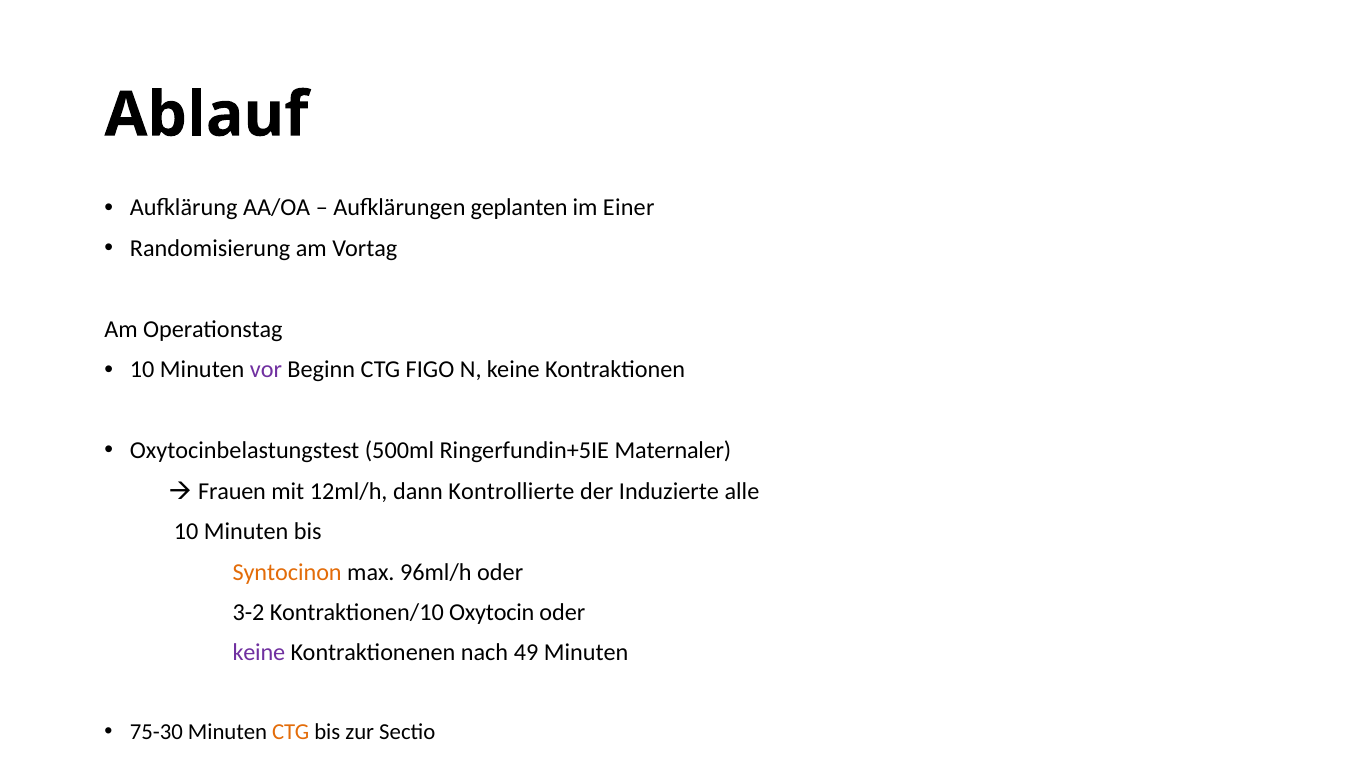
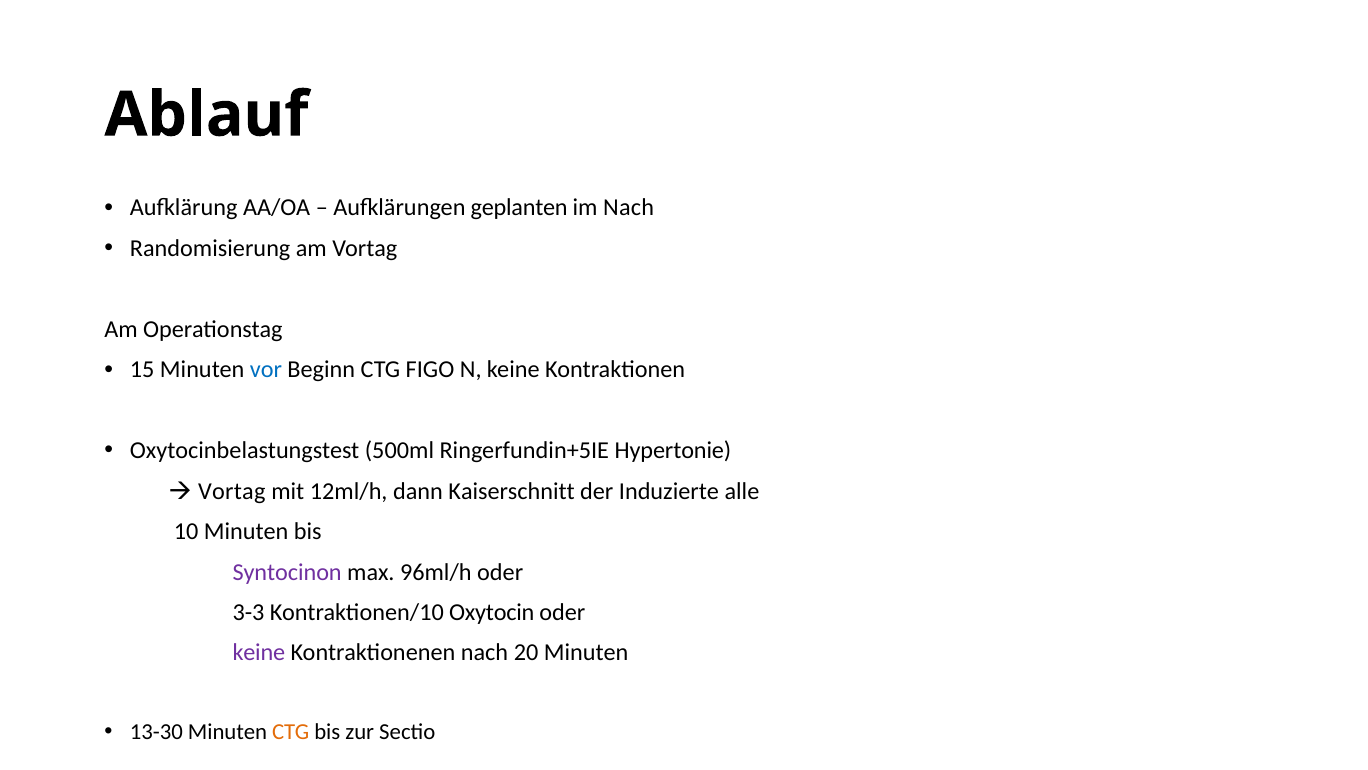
im Einer: Einer -> Nach (629, 208)
10: 10 -> 15 (142, 369)
vor colour: purple -> blue (266, 369)
Maternaler: Maternaler -> Hypertonie (673, 450)
Frauen: Frauen -> Vortag (232, 491)
Kontrollierte: Kontrollierte -> Kaiserschnitt (512, 491)
Syntocinon colour: orange -> purple (287, 572)
3-2: 3-2 -> 3-3 (248, 612)
49: 49 -> 20 (526, 653)
75-30: 75-30 -> 13-30 (156, 731)
